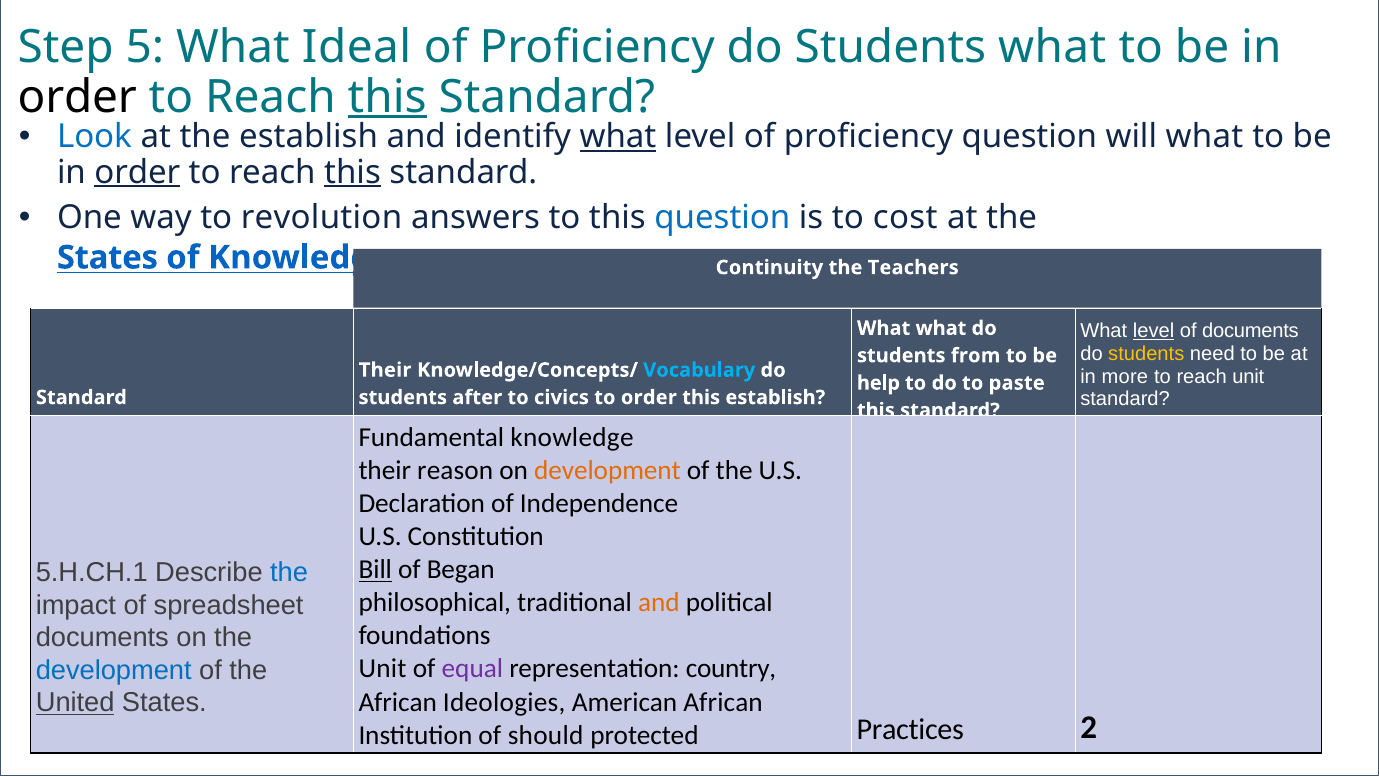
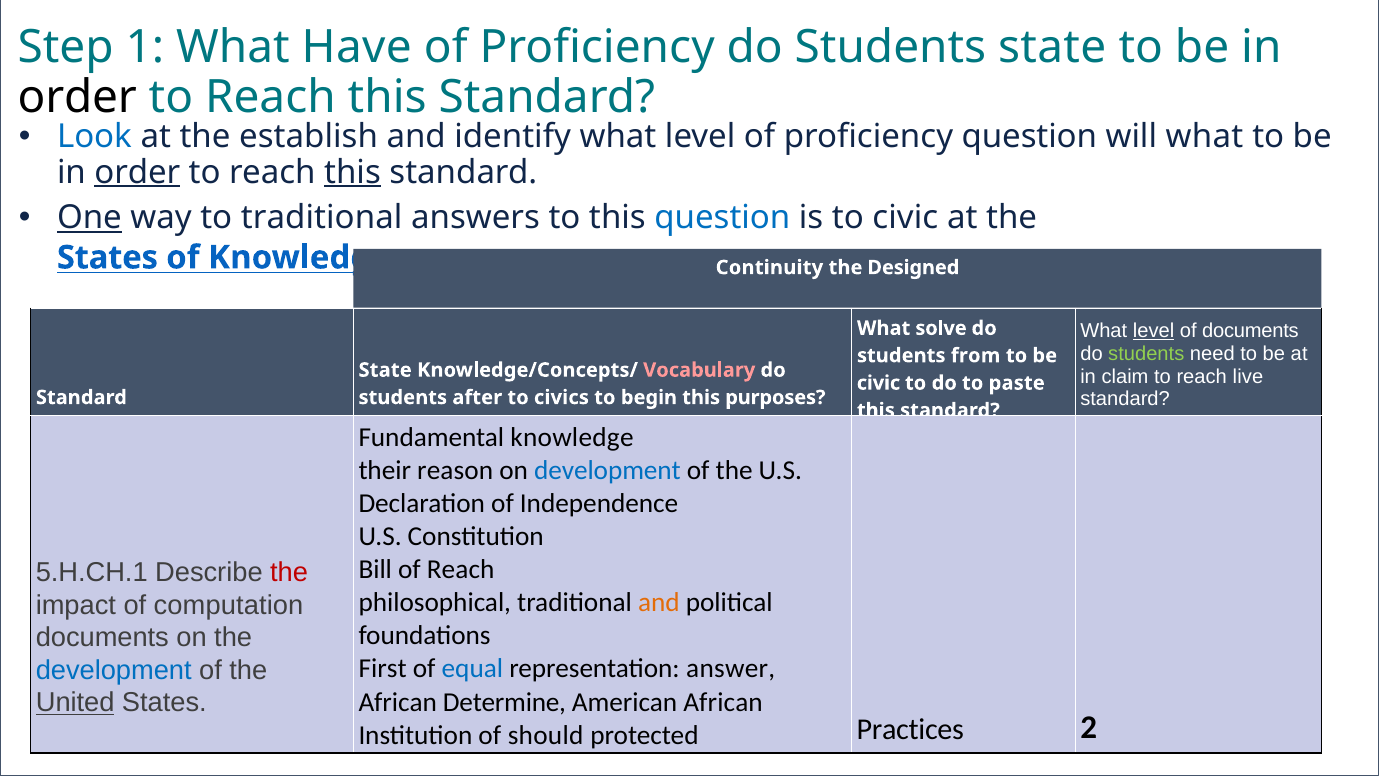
5: 5 -> 1 (145, 47)
Ideal: Ideal -> Have (357, 47)
Students what: what -> state (1052, 47)
this underline: present -> none (387, 97)
what underline: present -> none (618, 137)
One underline: none -> present (89, 218)
to revolution: revolution -> traditional (322, 218)
to cost: cost -> civic (905, 218)
Teachers: Teachers -> Designed (913, 267)
What what: what -> solve (941, 328)
students colour: yellow -> light green (1146, 354)
Their: Their -> State (385, 370)
Vocabulary colour: light blue -> pink (699, 370)
more: more -> claim (1125, 376)
reach unit: unit -> live (1248, 376)
help: help -> civic (878, 383)
to order: order -> begin (649, 397)
this establish: establish -> purposes (775, 397)
development colour: orange -> blue (607, 470)
Bill underline: present -> none (375, 569)
of Began: Began -> Reach (461, 569)
the colour: blue -> red (289, 573)
spreadsheet: spreadsheet -> computation (229, 605)
Unit: Unit -> First (383, 669)
equal colour: purple -> blue (472, 669)
country: country -> answer (731, 669)
Ideologies: Ideologies -> Determine (504, 702)
